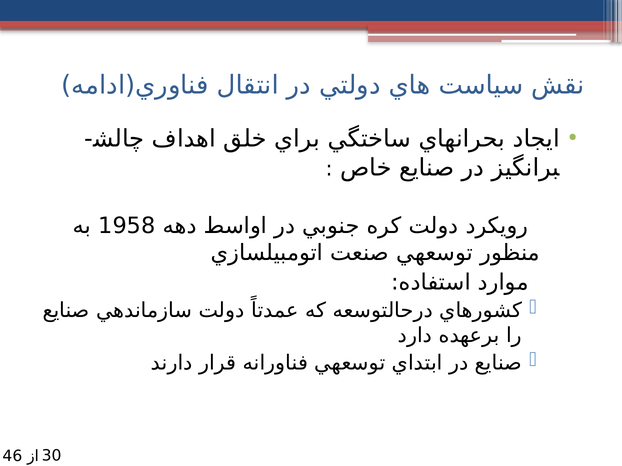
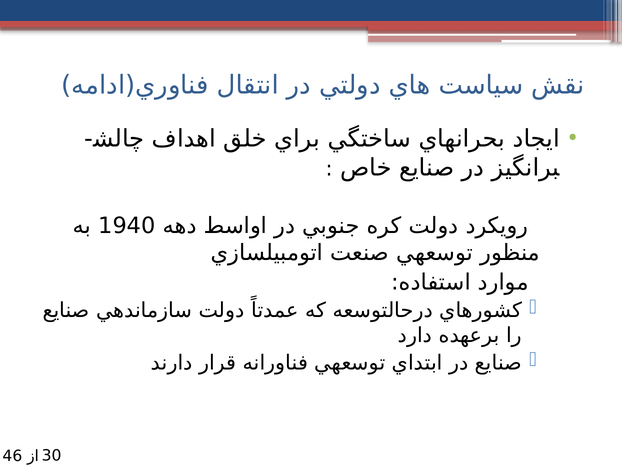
1958: 1958 -> 1940 (127, 226)
